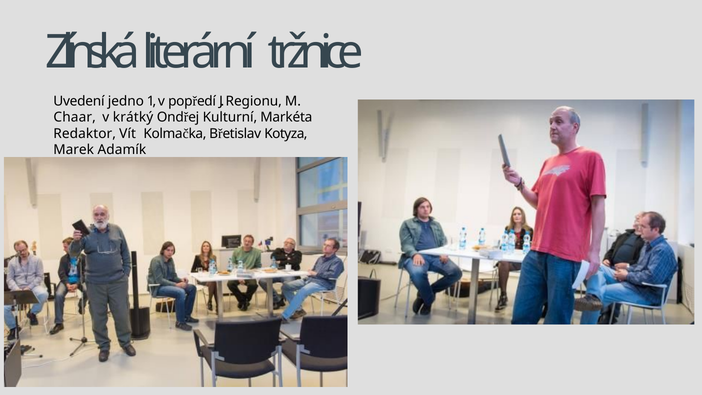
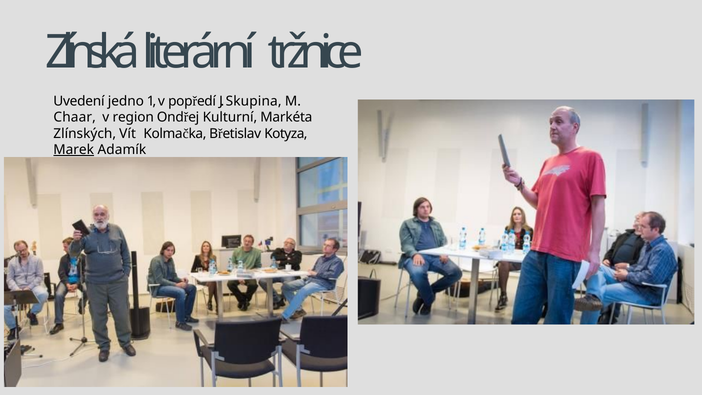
Regionu: Regionu -> Skupina (254, 101)
krátký: krátký -> region (133, 117)
Redaktor: Redaktor -> Zlínských (85, 133)
Marek underline: none -> present (74, 150)
